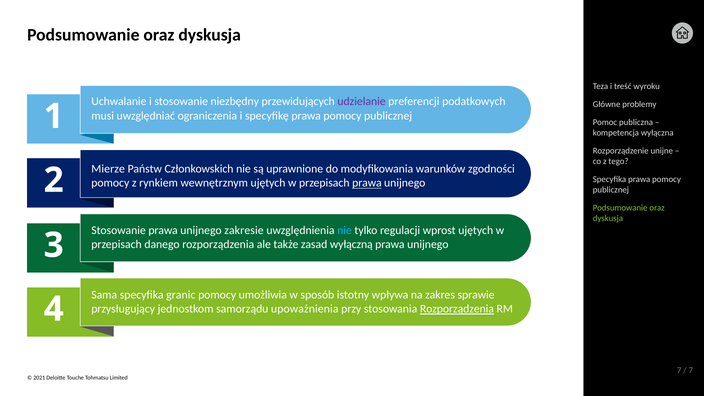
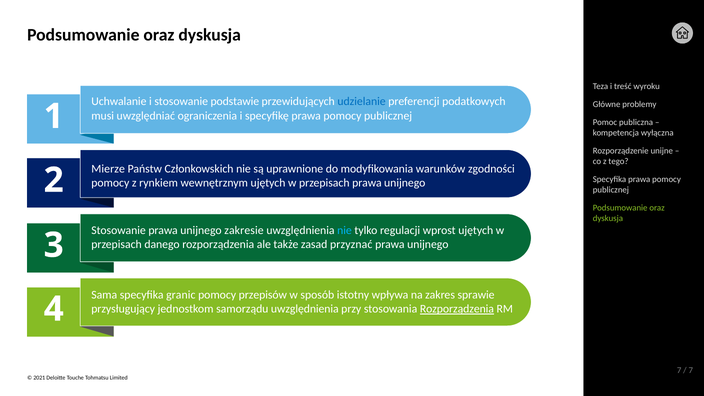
niezbędny: niezbędny -> podstawie (235, 102)
udzielanie colour: purple -> blue (362, 102)
prawa underline: present -> none (367, 183)
wyłączną: wyłączną -> przyznać (351, 244)
umożliwia: umożliwia -> przepisów (263, 295)
samorządu upoważnienia: upoważnienia -> uwzględnienia (305, 309)
